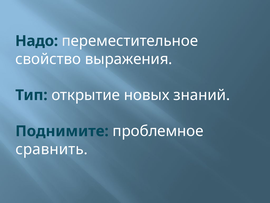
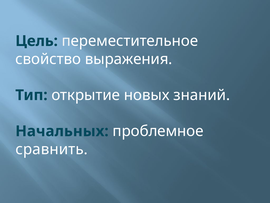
Надо: Надо -> Цель (37, 41)
Поднимите: Поднимите -> Начальных (62, 131)
